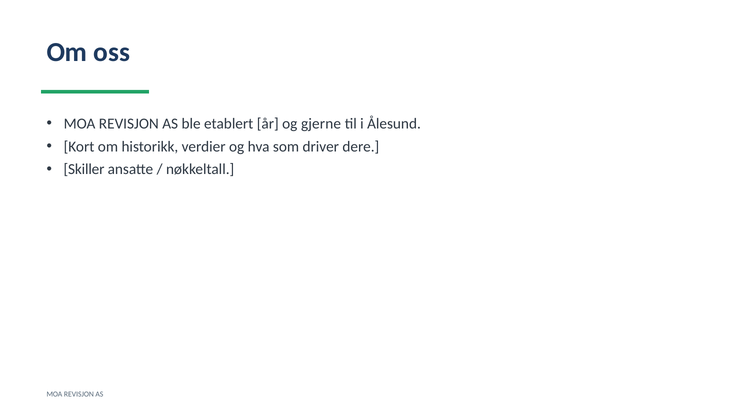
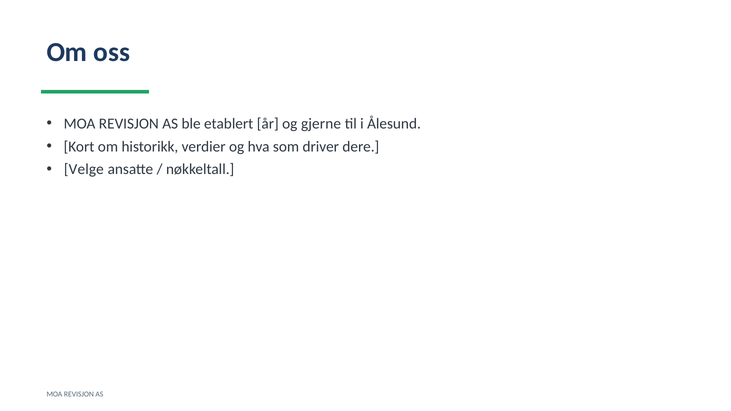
Skiller: Skiller -> Velge (84, 170)
